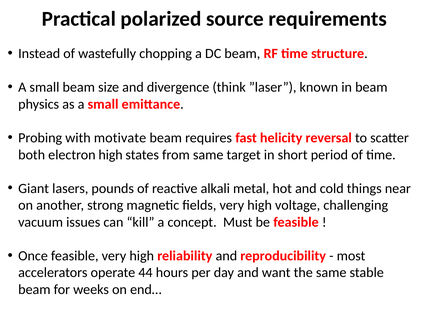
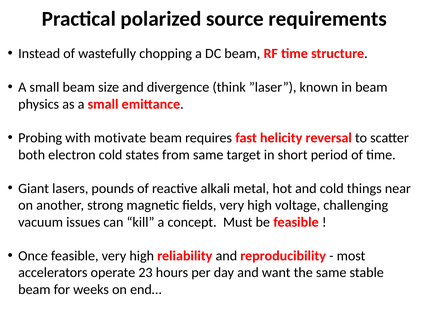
electron high: high -> cold (111, 155)
44: 44 -> 23 (145, 273)
